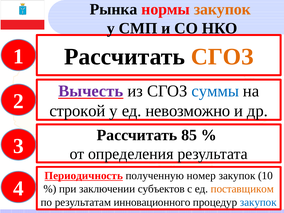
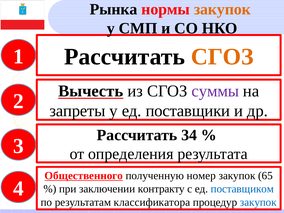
Вычесть colour: purple -> black (91, 91)
суммы colour: blue -> purple (215, 91)
строкой: строкой -> запреты (77, 111)
невозможно: невозможно -> поставщики (188, 111)
85: 85 -> 34 (189, 135)
Периодичность: Периодичность -> Общественного (84, 176)
10: 10 -> 65 (265, 176)
субъектов: субъектов -> контракту (161, 189)
поставщиком colour: orange -> blue (242, 189)
инновационного: инновационного -> классификатора (152, 202)
